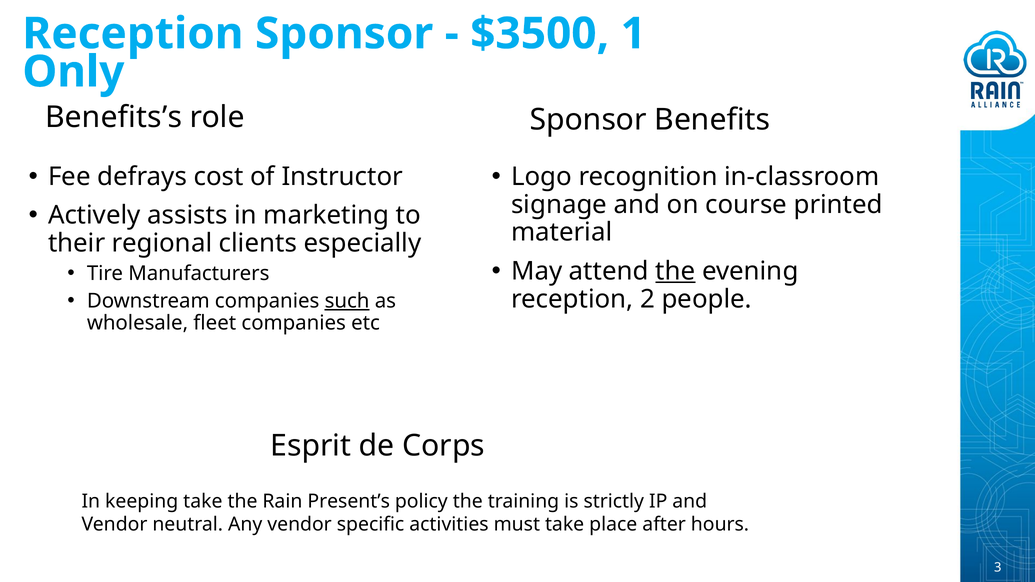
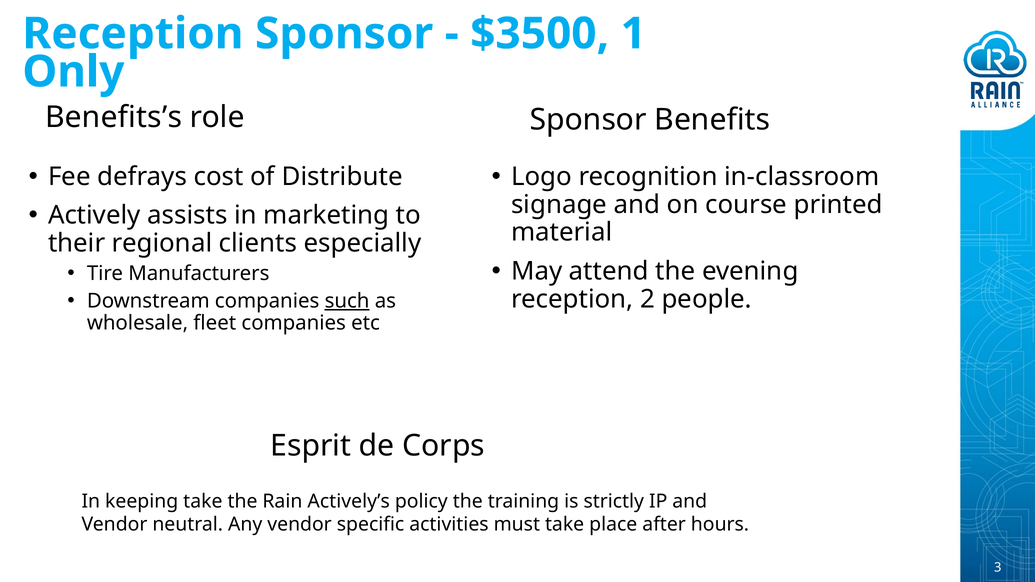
Instructor: Instructor -> Distribute (342, 177)
the underline: present -> none (675, 271)
Present’s: Present’s -> Actively’s (349, 501)
